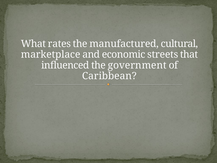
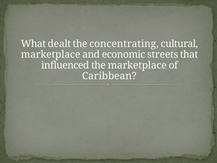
rates: rates -> dealt (59, 44)
manufactured: manufactured -> concentrating (124, 44)
the government: government -> marketplace (137, 65)
